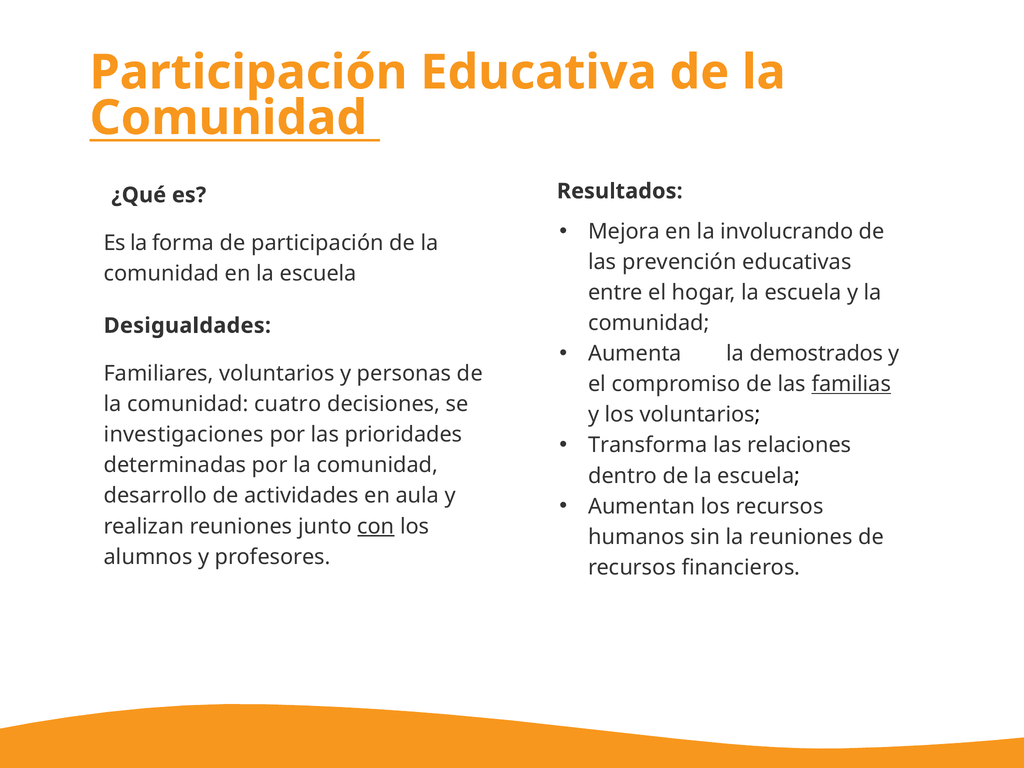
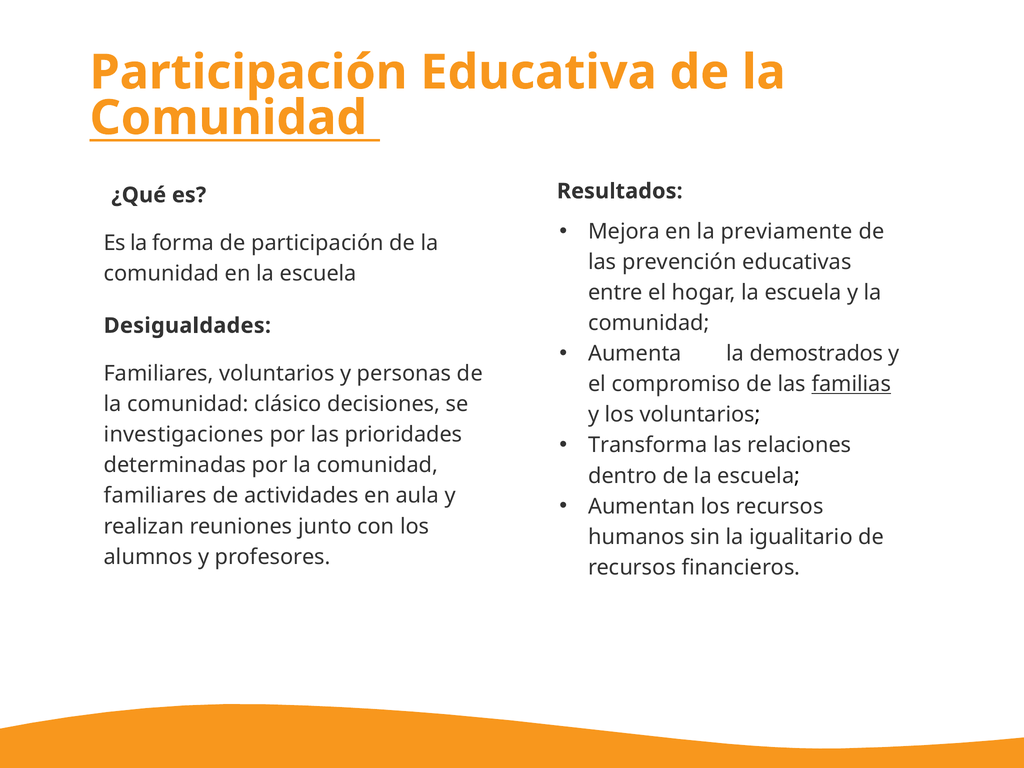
involucrando: involucrando -> previamente (787, 231)
cuatro: cuatro -> clásico (288, 404)
desarrollo: desarrollo -> familiares (155, 496)
con underline: present -> none (376, 526)
la reuniones: reuniones -> igualitario (801, 537)
